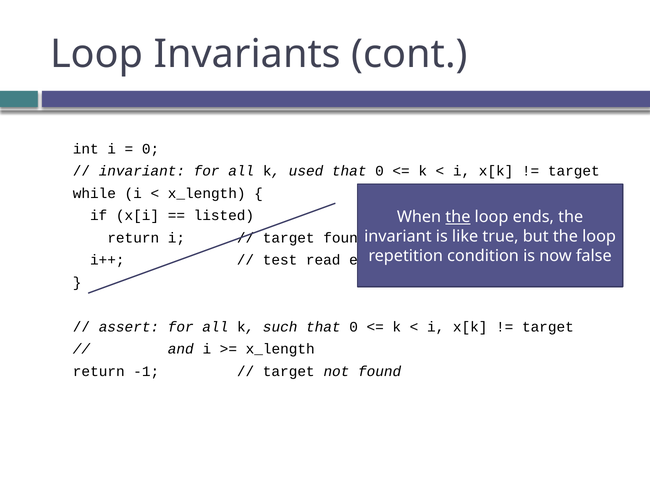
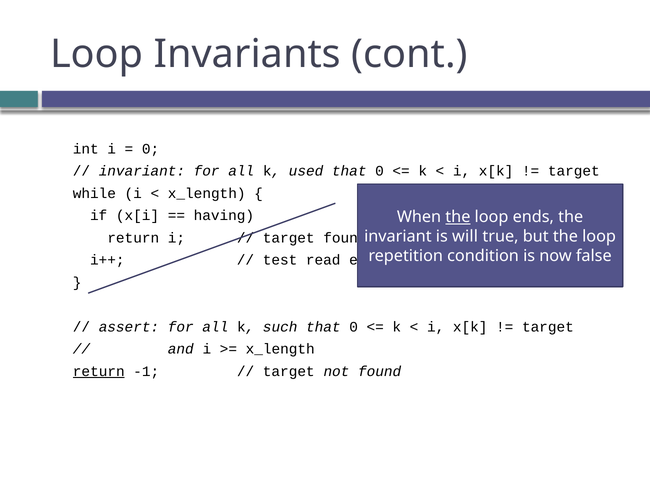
listed: listed -> having (224, 216)
like: like -> will (465, 237)
return underline: none -> present (99, 372)
